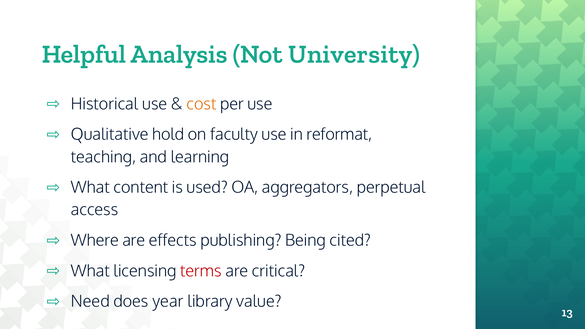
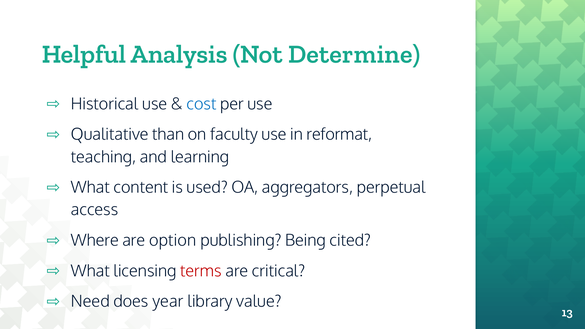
University: University -> Determine (354, 54)
cost colour: orange -> blue (201, 104)
hold: hold -> than (168, 135)
effects: effects -> option (173, 241)
